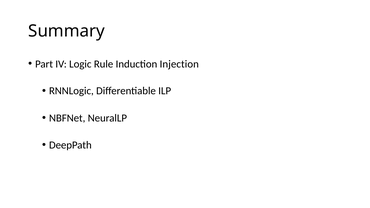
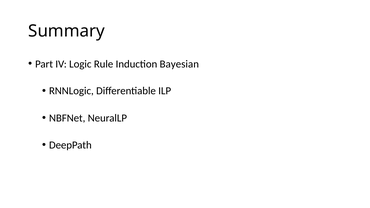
Injection: Injection -> Bayesian (179, 64)
